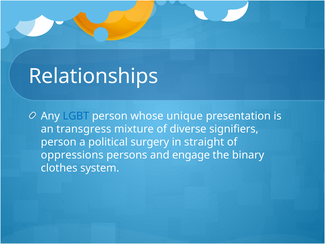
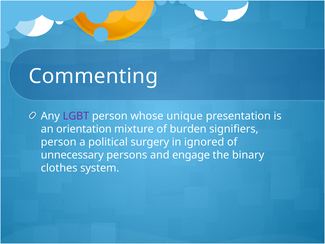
Relationships: Relationships -> Commenting (93, 76)
LGBT colour: blue -> purple (76, 116)
transgress: transgress -> orientation (84, 129)
diverse: diverse -> burden (188, 129)
straight: straight -> ignored (204, 142)
oppressions: oppressions -> unnecessary (72, 155)
